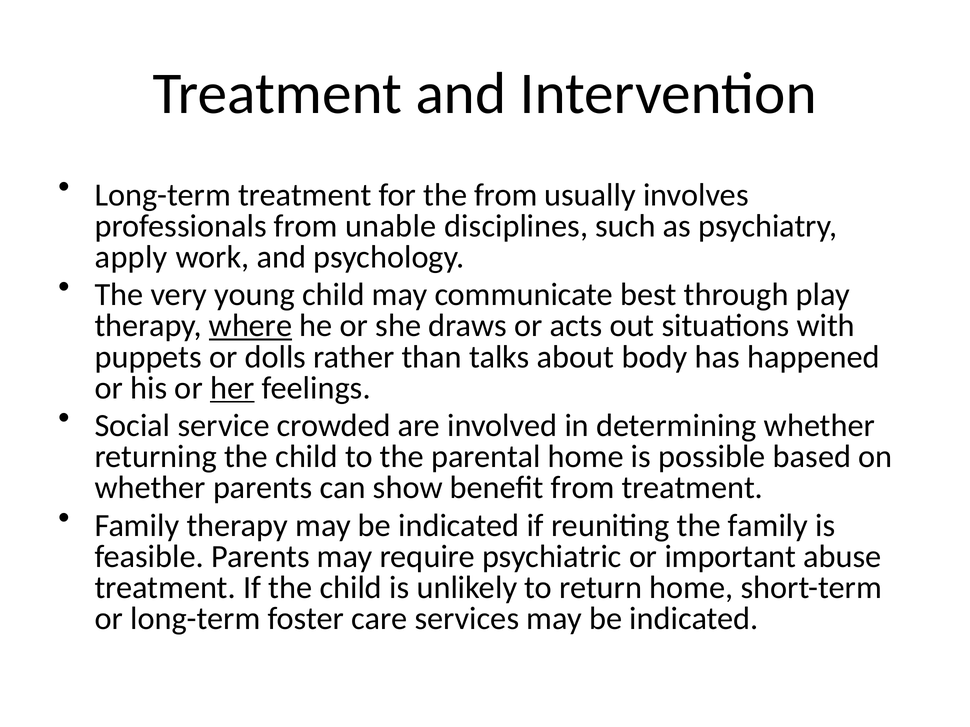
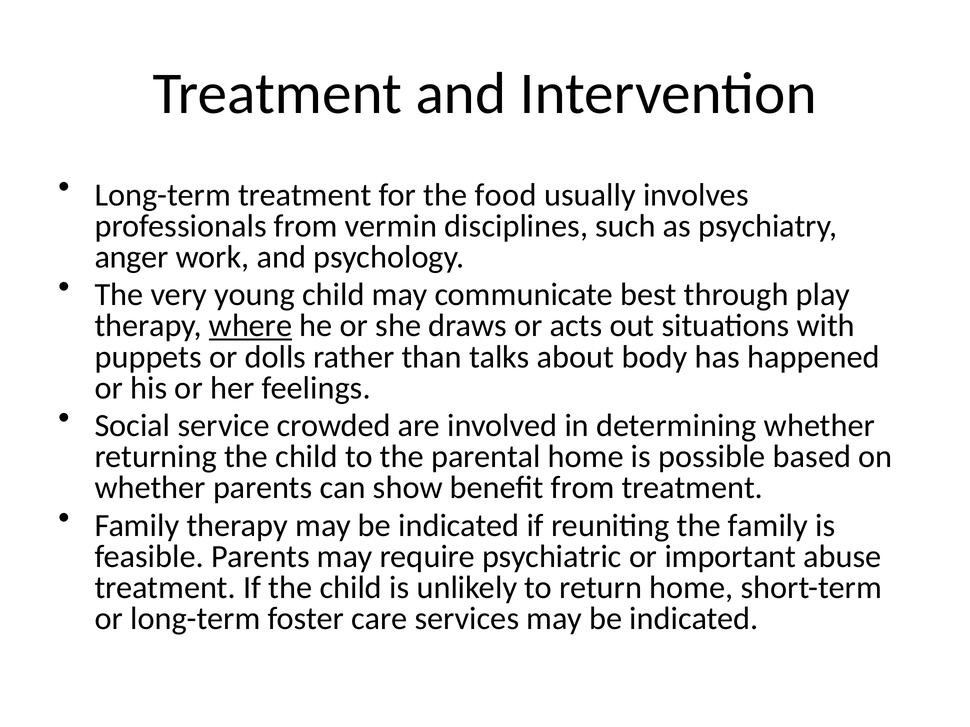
the from: from -> food (506, 195)
unable: unable -> vermin (391, 226)
apply: apply -> anger (132, 257)
her underline: present -> none (232, 388)
